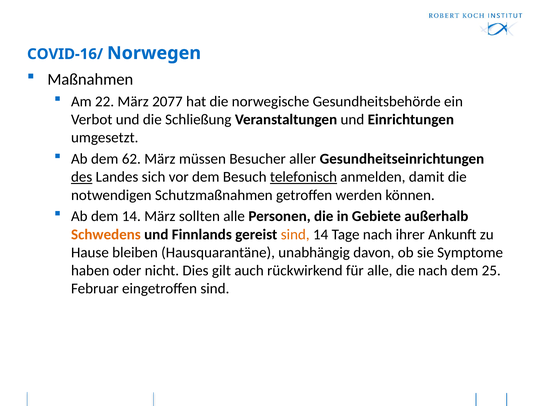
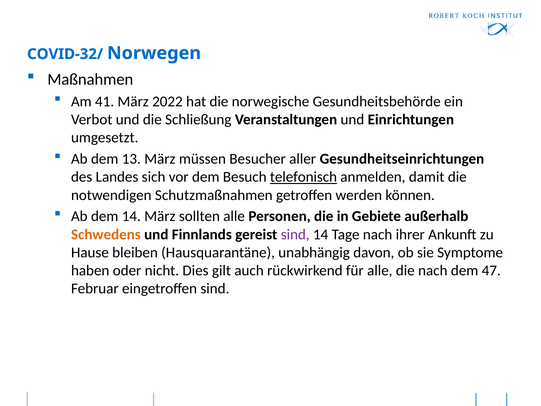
COVID-16/: COVID-16/ -> COVID-32/ (65, 54)
22: 22 -> 41 (105, 102)
2077: 2077 -> 2022 (167, 102)
62: 62 -> 13 (131, 159)
des underline: present -> none (82, 177)
sind colour: orange -> purple (295, 234)
25: 25 -> 47 (491, 270)
